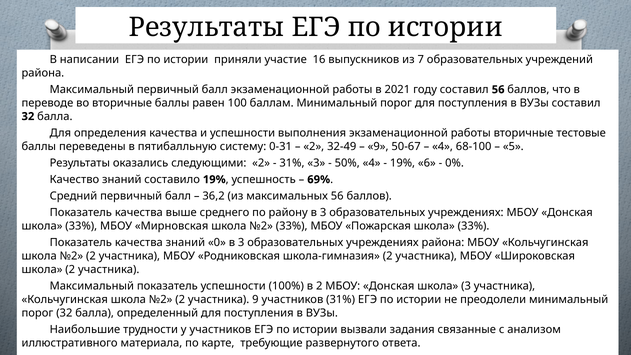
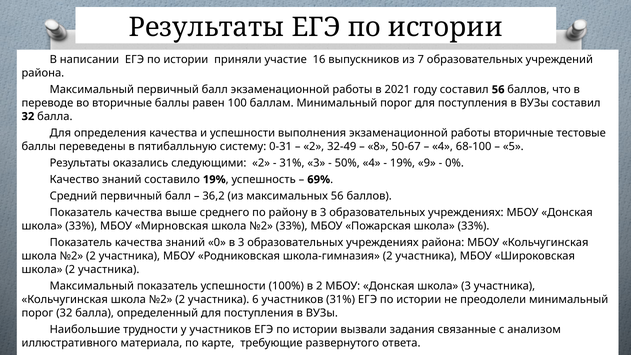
9: 9 -> 8 (378, 146)
6: 6 -> 9 (427, 163)
участника 9: 9 -> 6 (255, 299)
